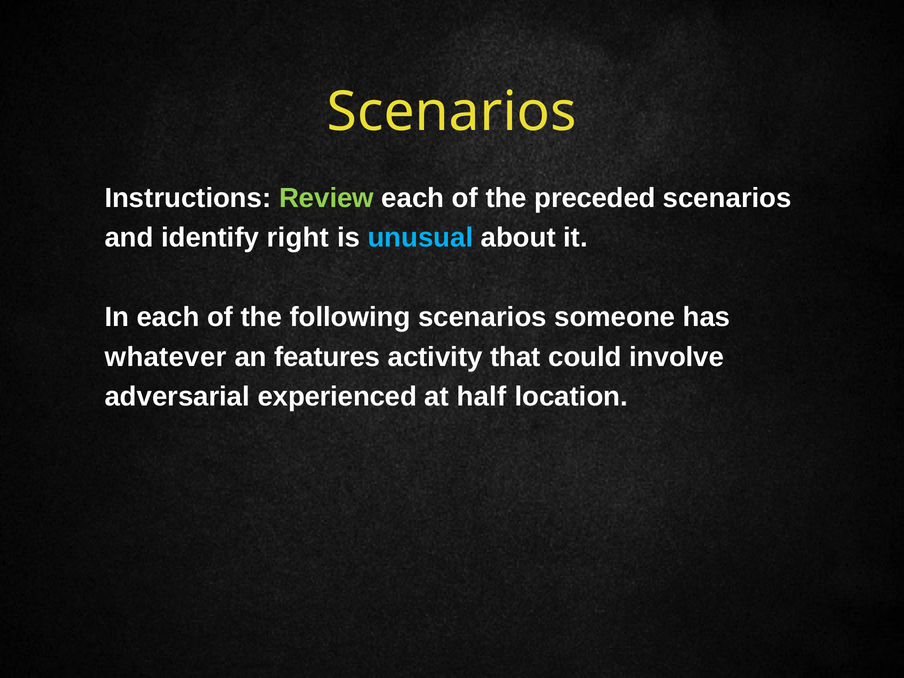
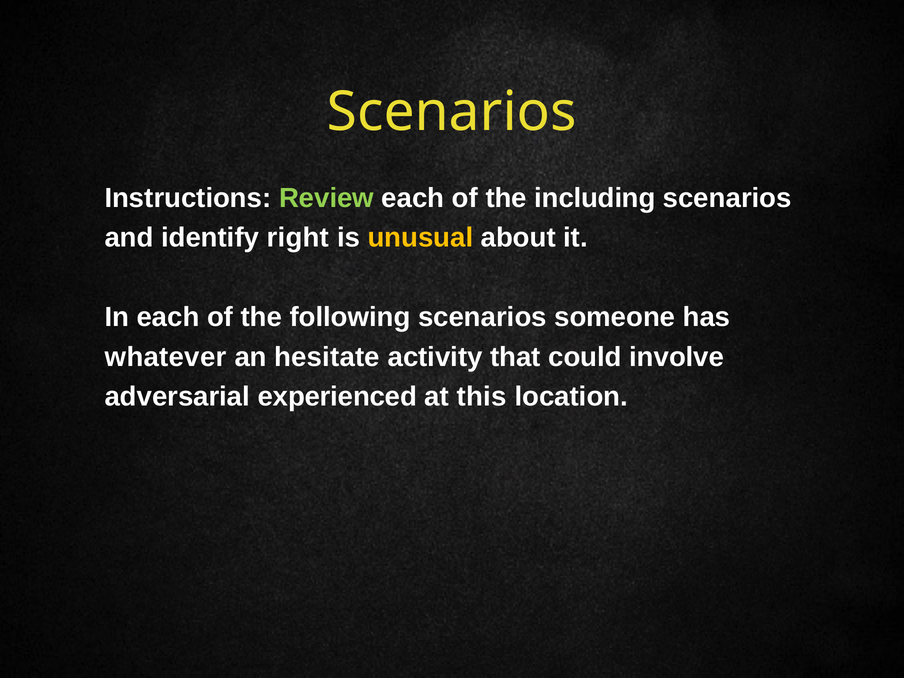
preceded: preceded -> including (595, 198)
unusual colour: light blue -> yellow (420, 238)
features: features -> hesitate (327, 357)
half: half -> this (482, 397)
